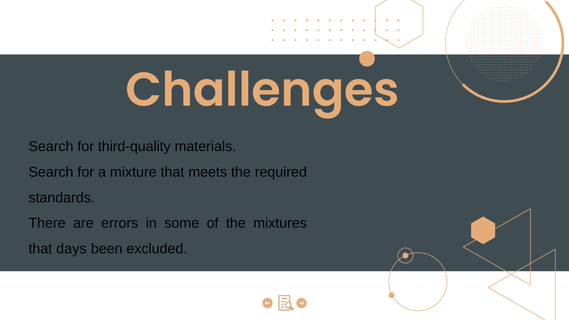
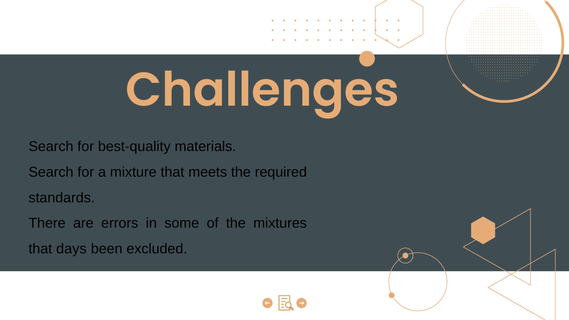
third-quality: third-quality -> best-quality (134, 147)
